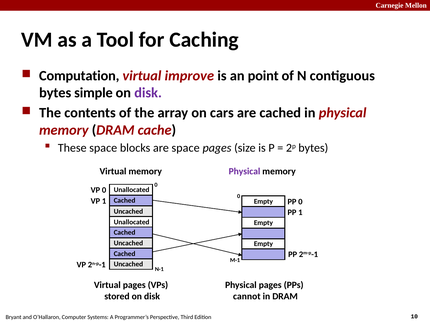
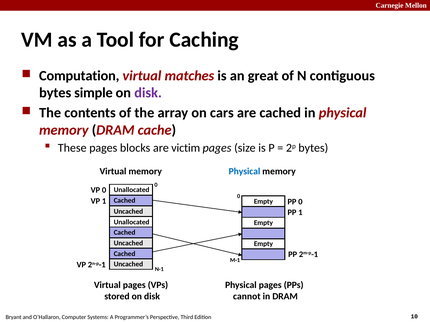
improve: improve -> matches (189, 76)
point: point -> great (263, 76)
These space: space -> pages (103, 148)
are space: space -> victim (186, 148)
Physical colour: purple -> blue (244, 172)
